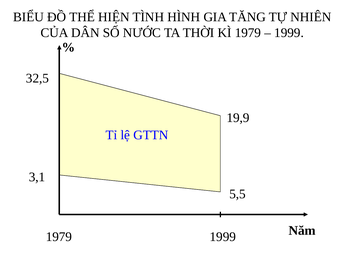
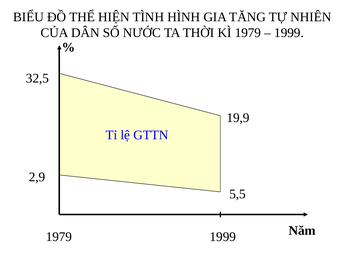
3,1: 3,1 -> 2,9 (37, 177)
